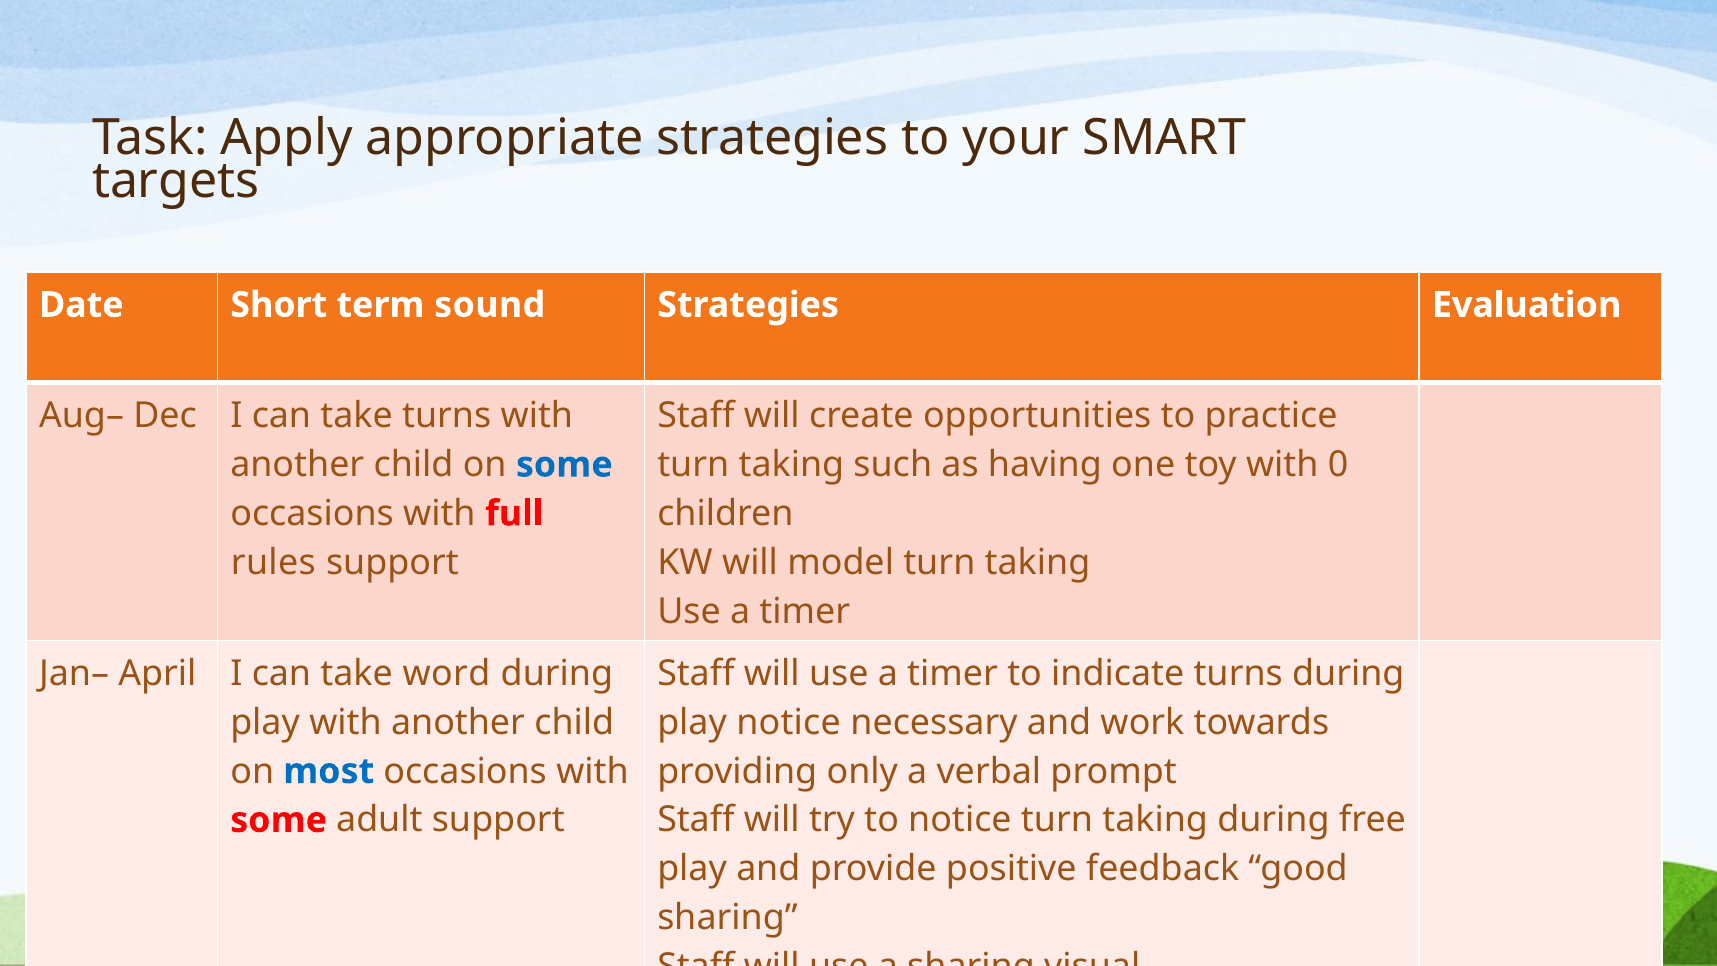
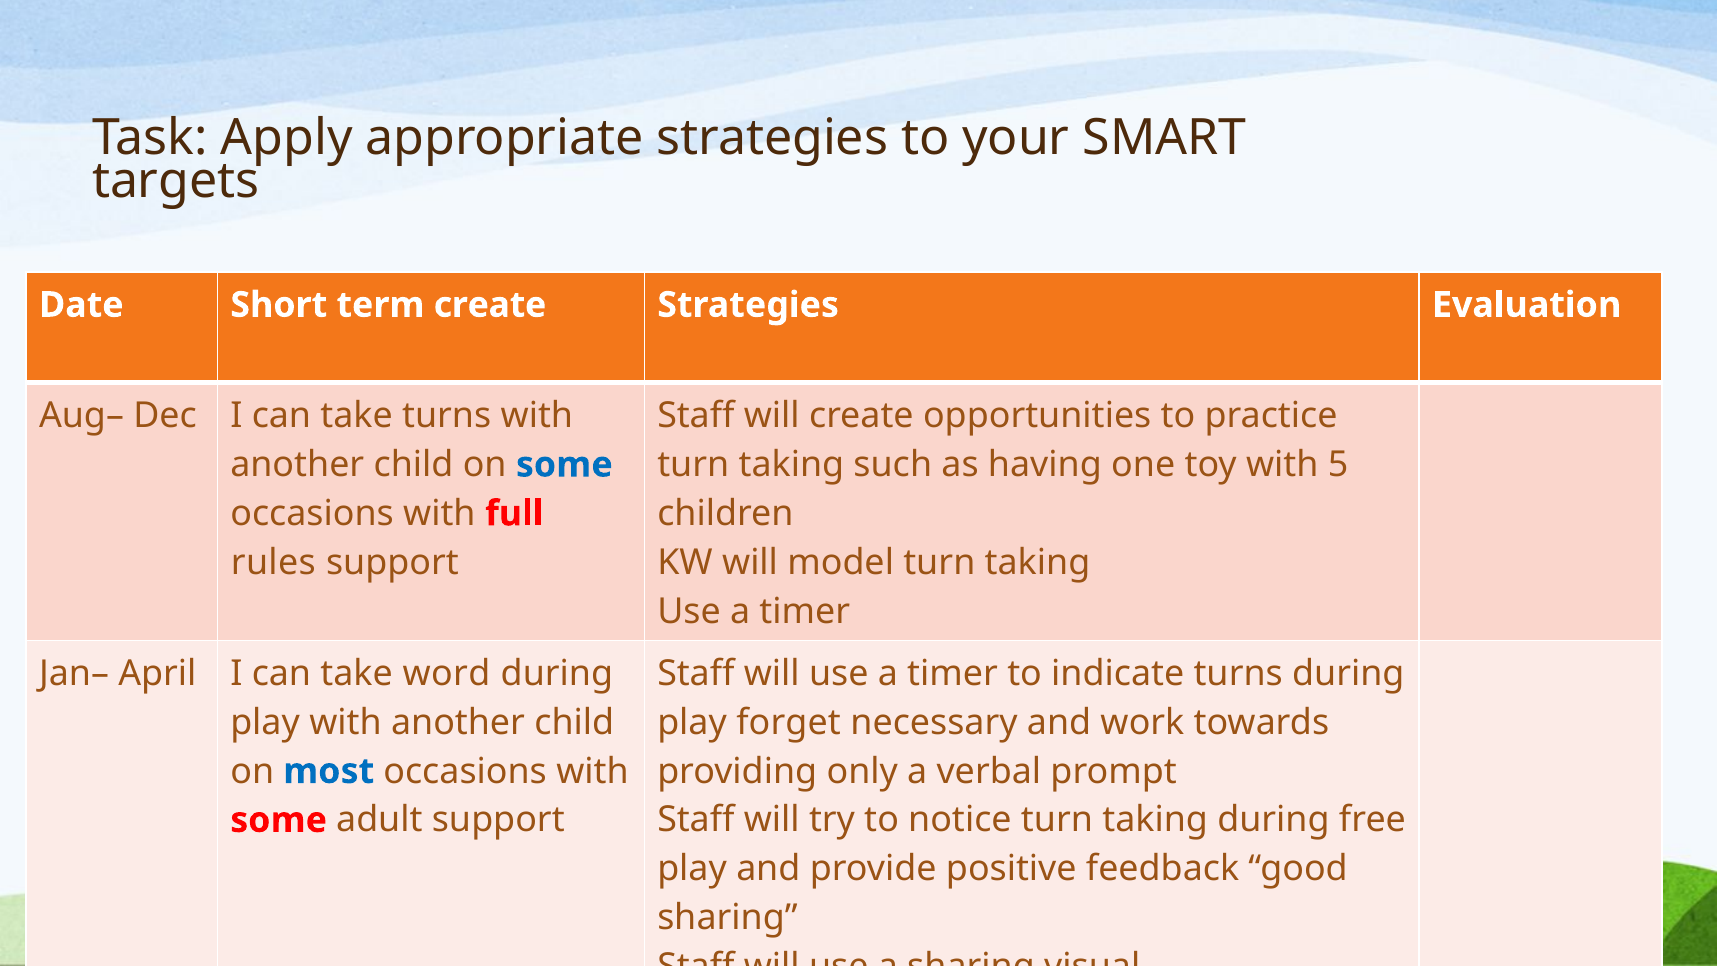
term sound: sound -> create (490, 305)
0: 0 -> 5 (1338, 465)
play notice: notice -> forget (789, 722)
